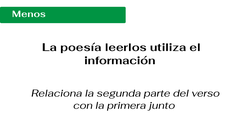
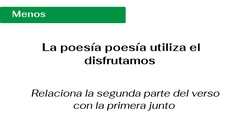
poesía leerlos: leerlos -> poesía (126, 48)
información: información -> disfrutamos (120, 61)
